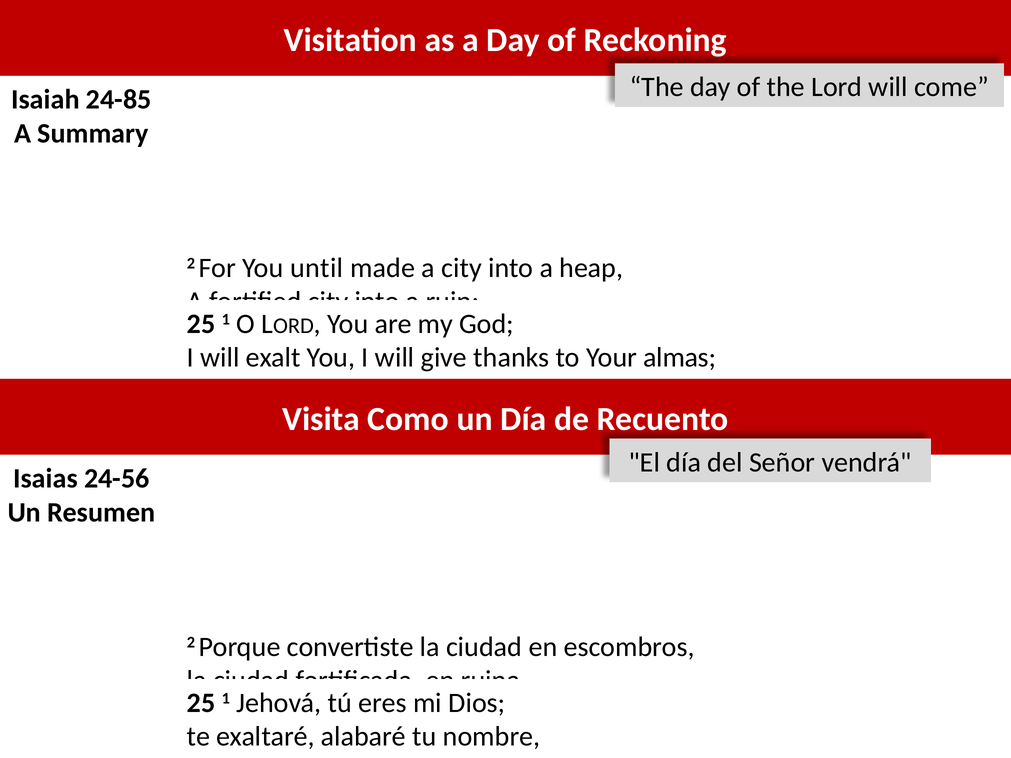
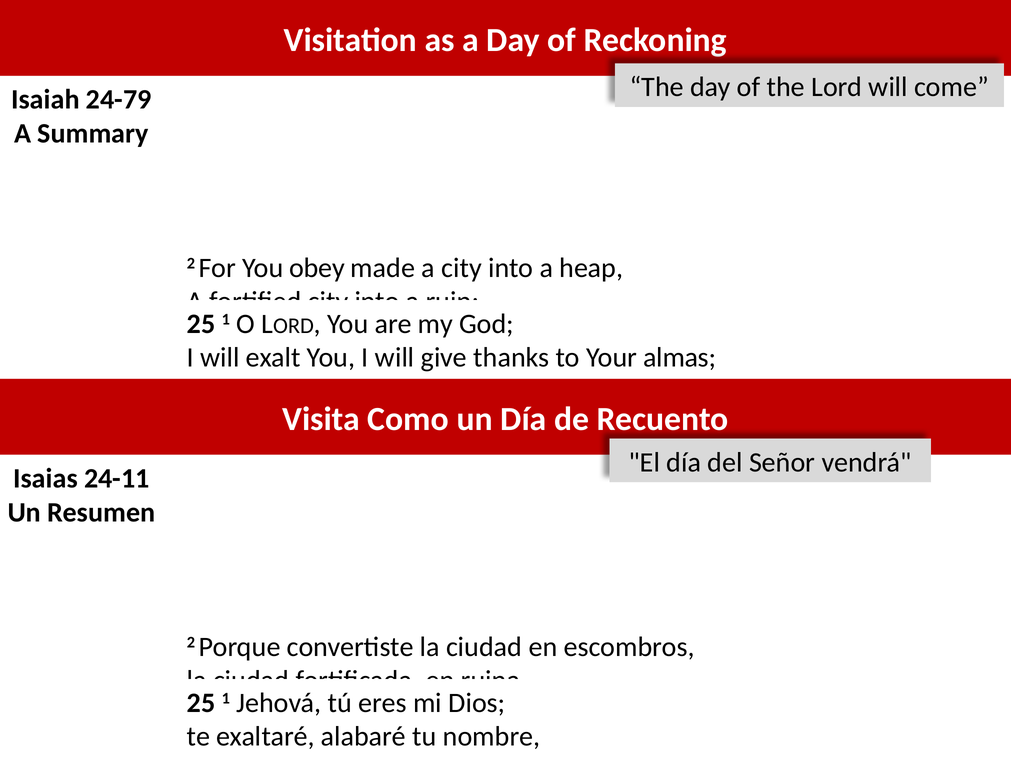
24-85: 24-85 -> 24-79 (119, 100)
until: until -> obey (317, 268)
24-56: 24-56 -> 24-11 (117, 479)
